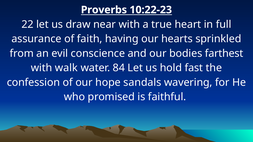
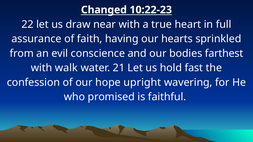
Proverbs: Proverbs -> Changed (104, 10)
84: 84 -> 21 (119, 68)
sandals: sandals -> upright (142, 83)
